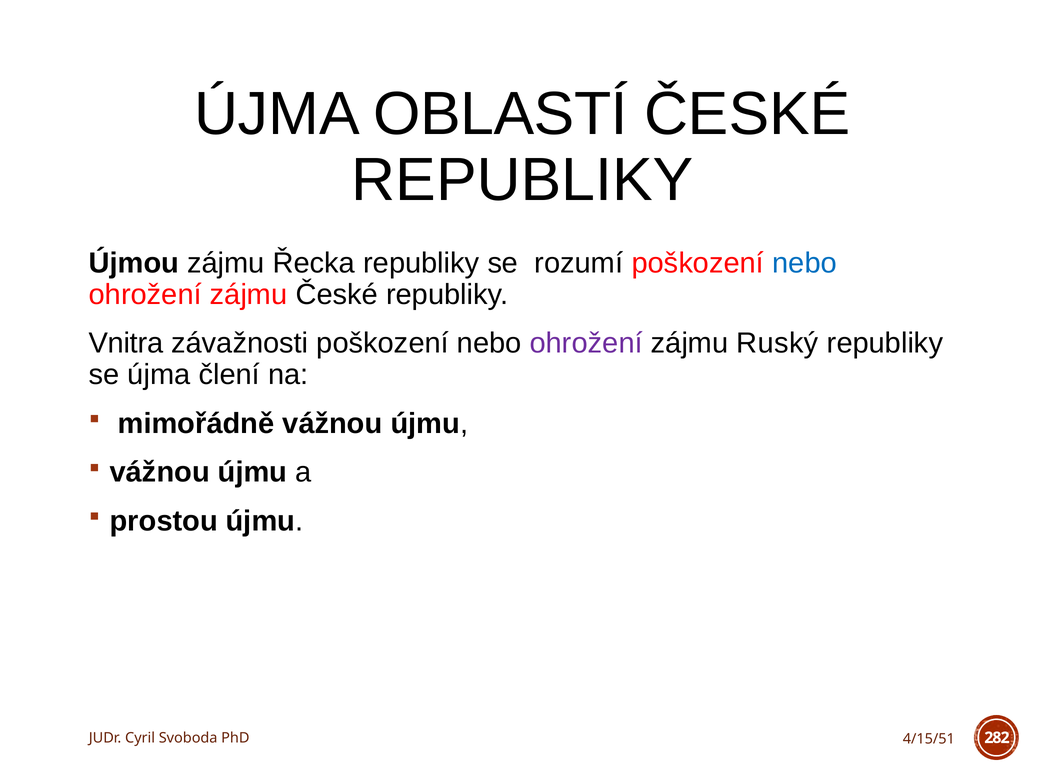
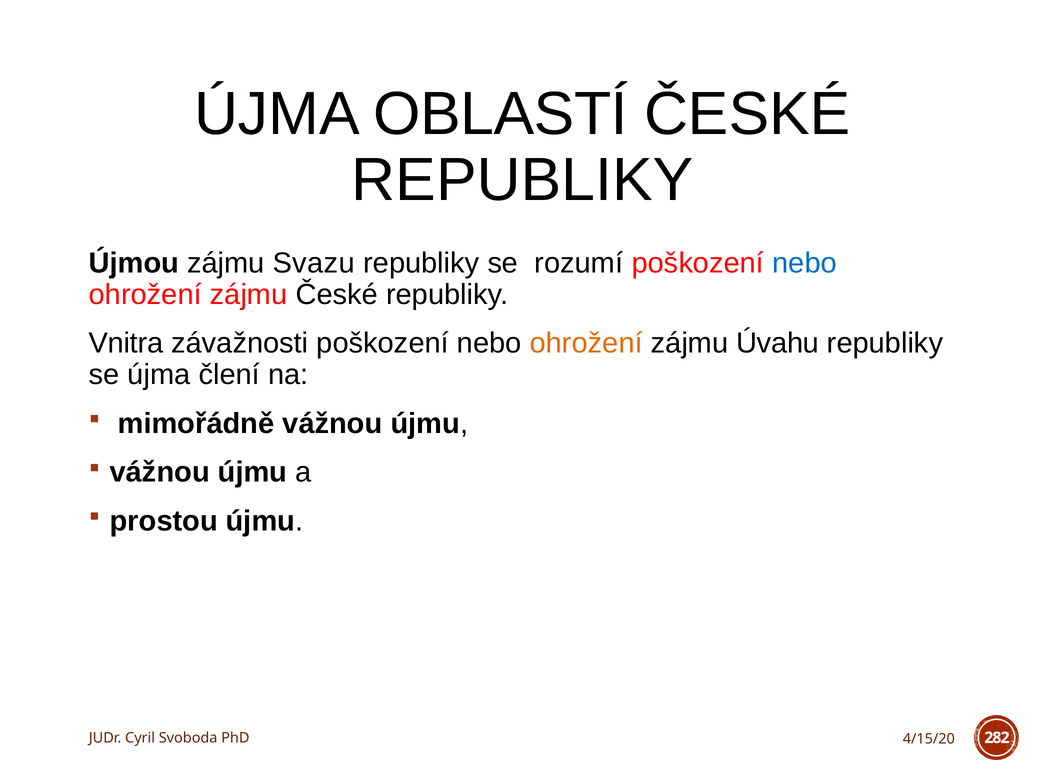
Řecka: Řecka -> Svazu (314, 263)
ohrožení colour: purple -> orange (586, 343)
Ruský: Ruský -> Úvahu (778, 343)
4/15/51: 4/15/51 -> 4/15/20 (929, 739)
